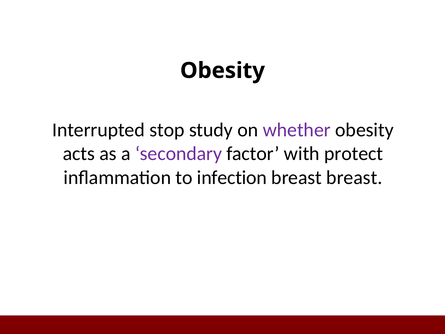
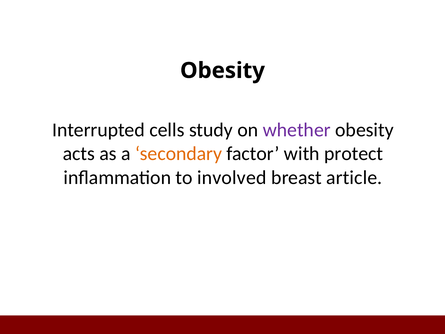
stop: stop -> cells (167, 130)
secondary colour: purple -> orange (179, 154)
infection: infection -> involved (232, 177)
breast breast: breast -> article (354, 177)
